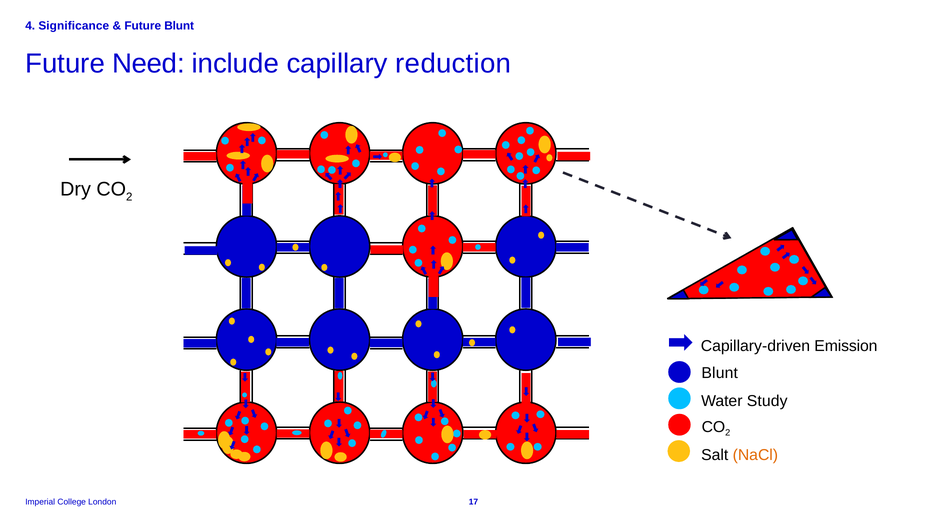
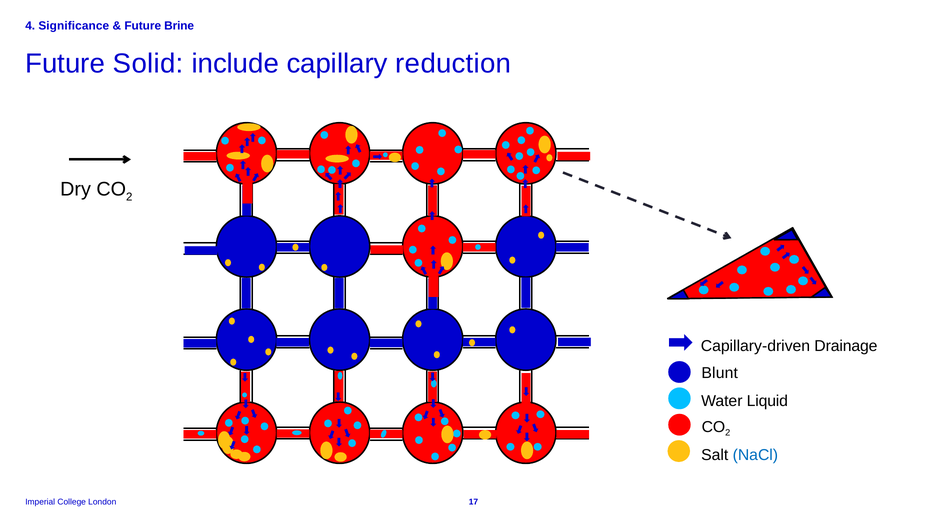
Future Blunt: Blunt -> Brine (179, 26)
Need: Need -> Solid (148, 64)
Emission: Emission -> Drainage (846, 347)
Study: Study -> Liquid (767, 402)
NaCl colour: orange -> blue (755, 456)
